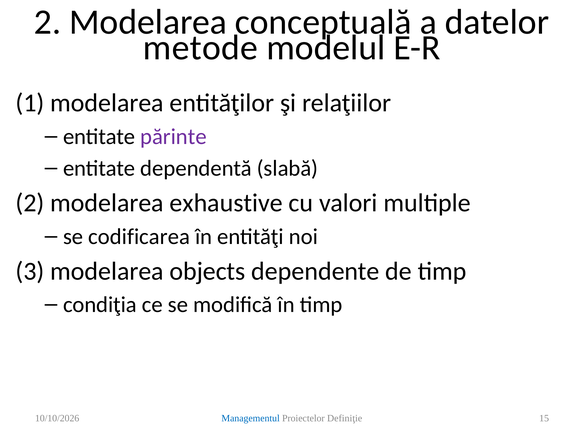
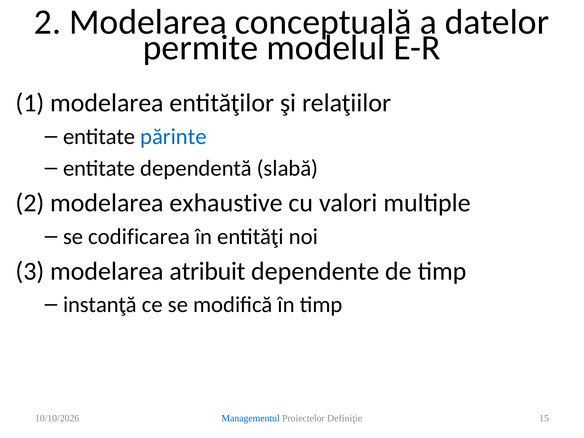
metode: metode -> permite (201, 48)
părinte colour: purple -> blue (173, 137)
objects: objects -> atribuit (208, 271)
condiţia: condiţia -> instanţă (100, 305)
